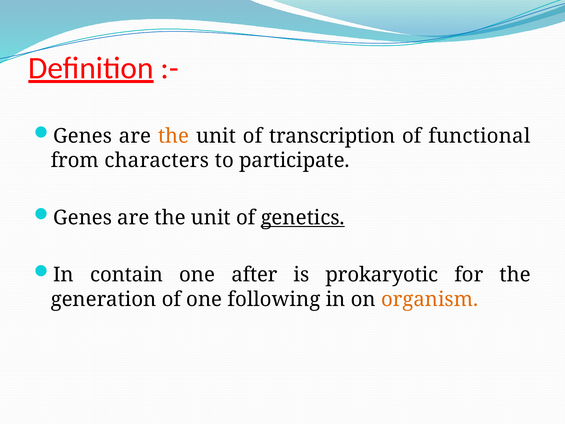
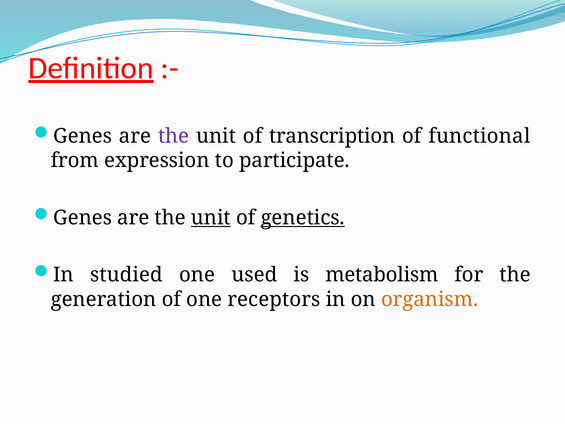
the colour: orange -> purple (174, 136)
characters: characters -> expression (157, 161)
unit underline: none -> present (211, 218)
contain: contain -> studied (126, 275)
after: after -> used (254, 275)
prokaryotic: prokaryotic -> metabolism (382, 275)
following: following -> receptors (274, 299)
